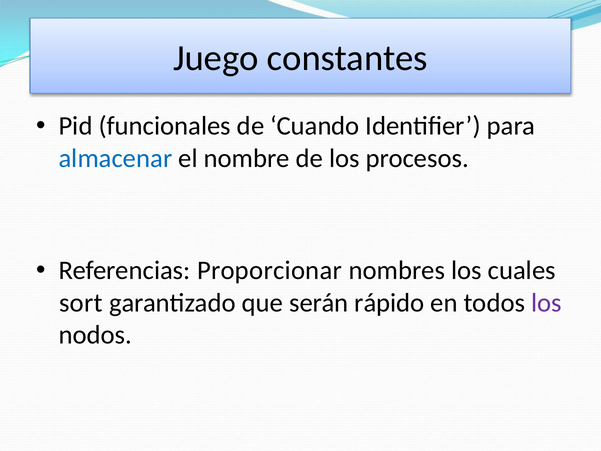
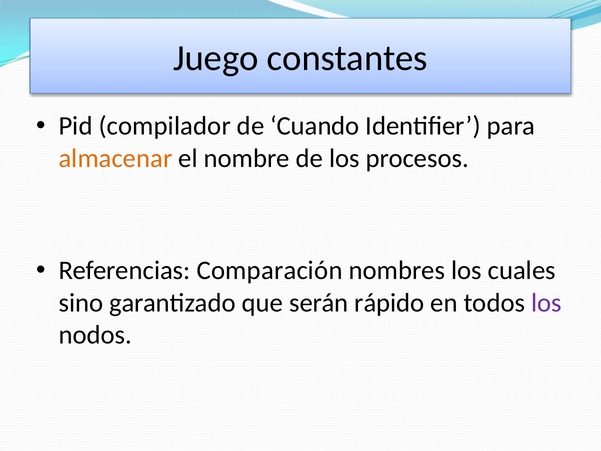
funcionales: funcionales -> compilador (165, 126)
almacenar colour: blue -> orange (115, 158)
Proporcionar: Proporcionar -> Comparación (270, 270)
sort: sort -> sino (81, 303)
